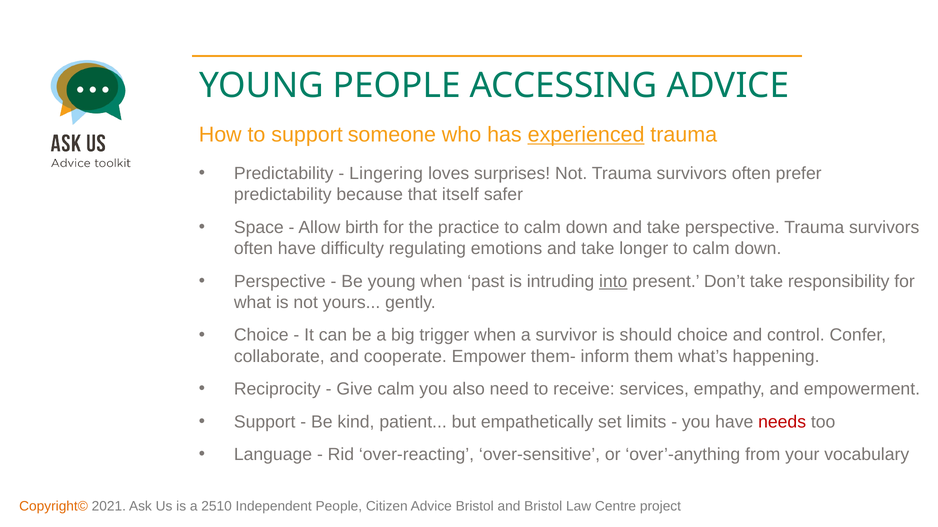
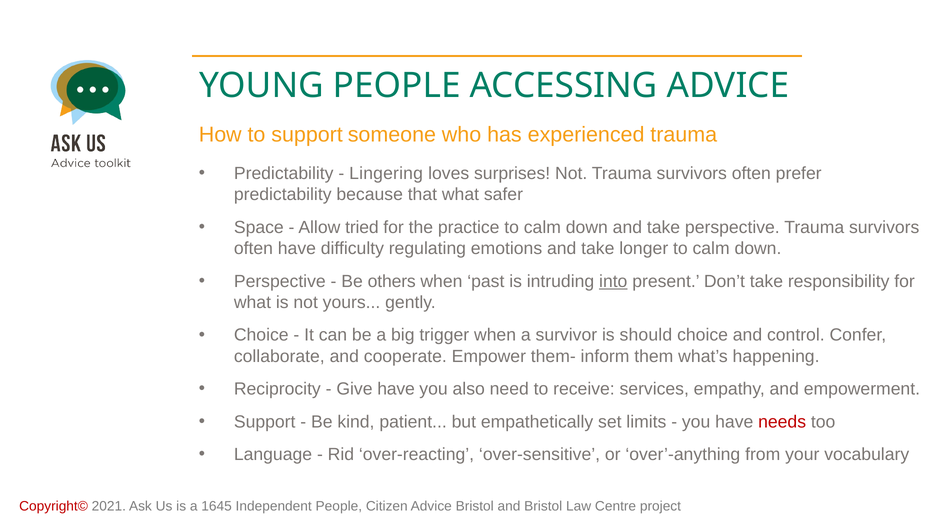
experienced underline: present -> none (586, 135)
that itself: itself -> what (460, 195)
birth: birth -> tried (362, 228)
Be young: young -> others (392, 282)
Give calm: calm -> have (396, 389)
Copyright© colour: orange -> red (54, 507)
2510: 2510 -> 1645 (217, 507)
